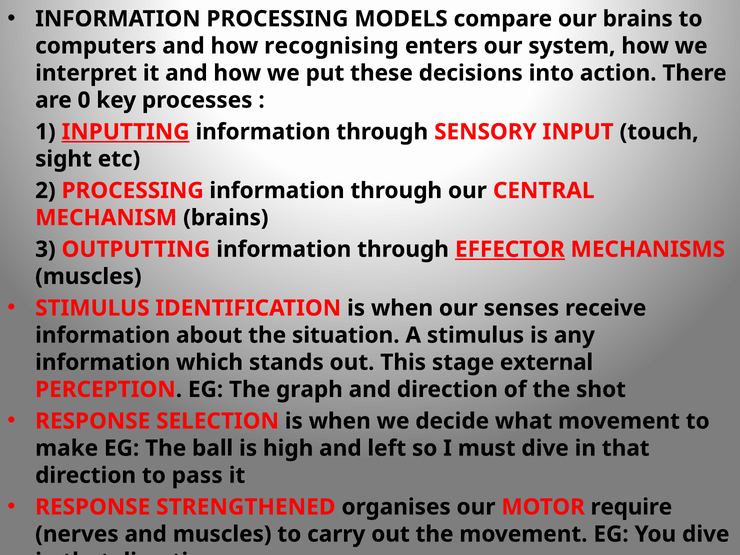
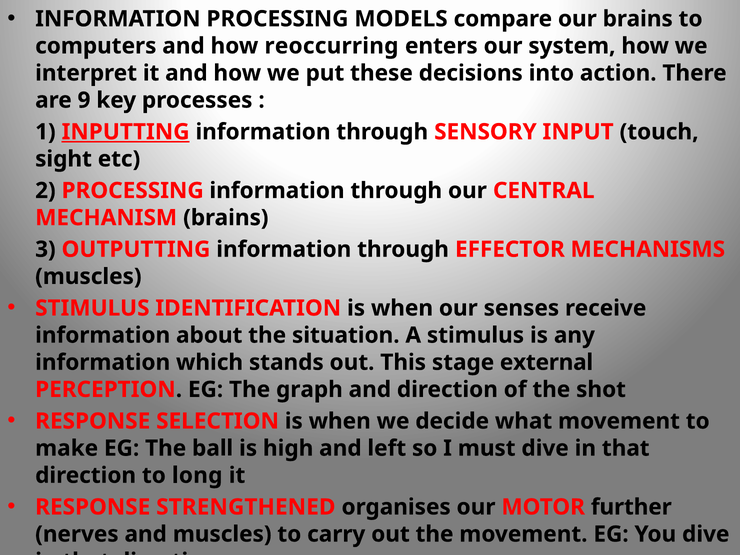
recognising: recognising -> reoccurring (331, 46)
0: 0 -> 9 (84, 100)
EFFECTOR underline: present -> none (510, 249)
pass: pass -> long (197, 475)
require: require -> further (631, 507)
